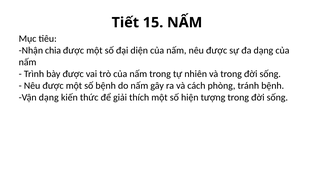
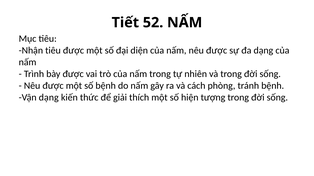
15: 15 -> 52 (153, 23)
Nhận chia: chia -> tiêu (53, 51)
